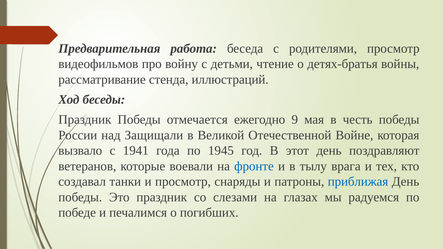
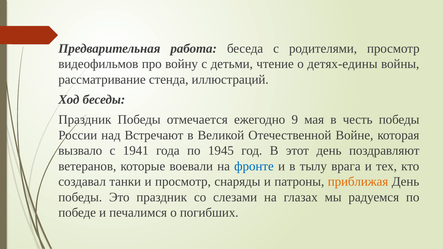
детях-братья: детях-братья -> детях-едины (342, 64)
Защищали: Защищали -> Встречают (154, 135)
приближая colour: blue -> orange (358, 182)
